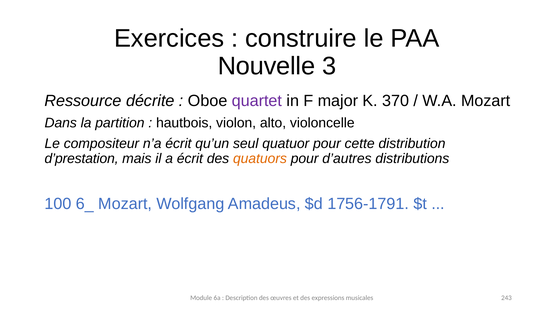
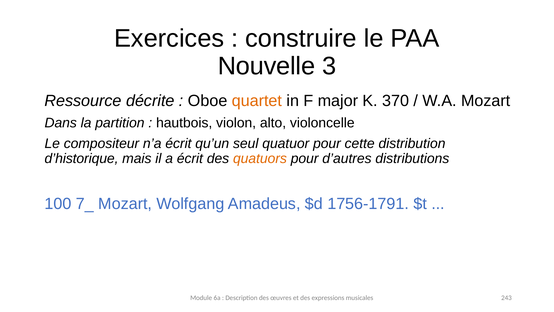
quartet colour: purple -> orange (257, 101)
d’prestation: d’prestation -> d’historique (81, 159)
6_: 6_ -> 7_ (85, 204)
